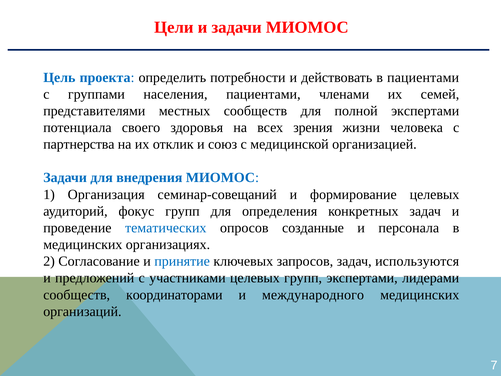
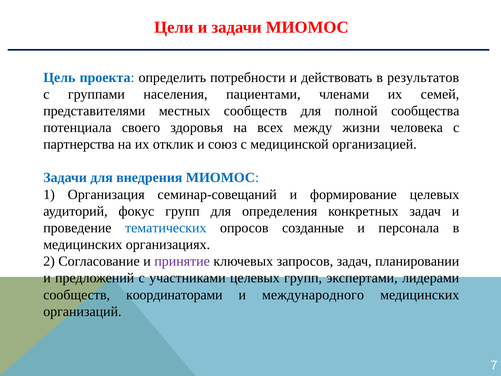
в пациентами: пациентами -> результатов (423, 77)
полной экспертами: экспертами -> сообщества (425, 111)
зрения: зрения -> между (313, 127)
принятие colour: blue -> purple (182, 261)
используются: используются -> планировании (417, 261)
